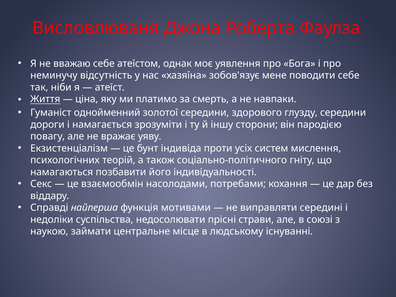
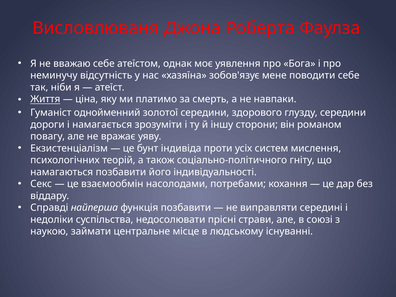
пародією: пародією -> романом (319, 124)
функція мотивами: мотивами -> позбавити (186, 208)
